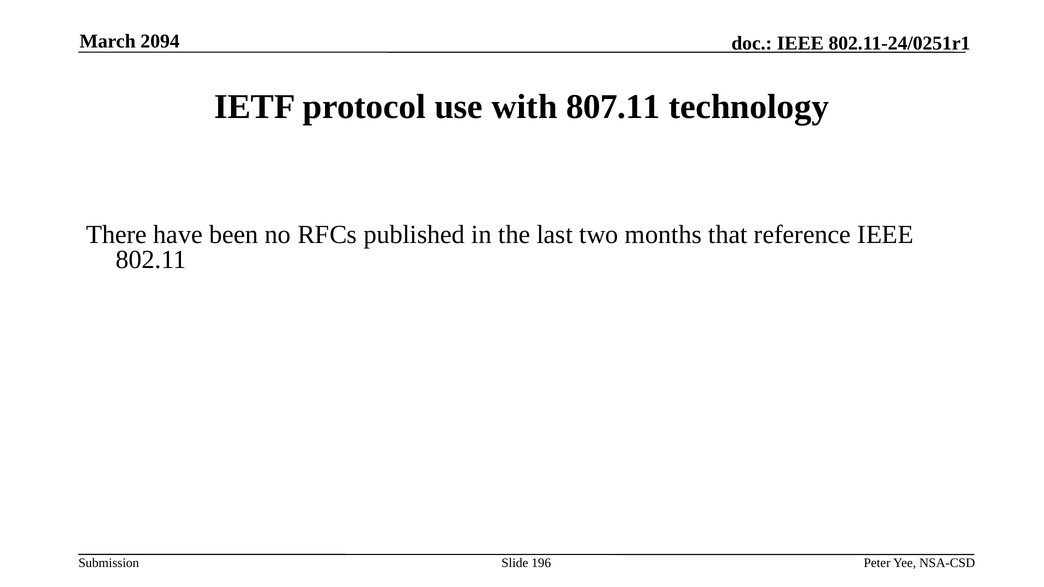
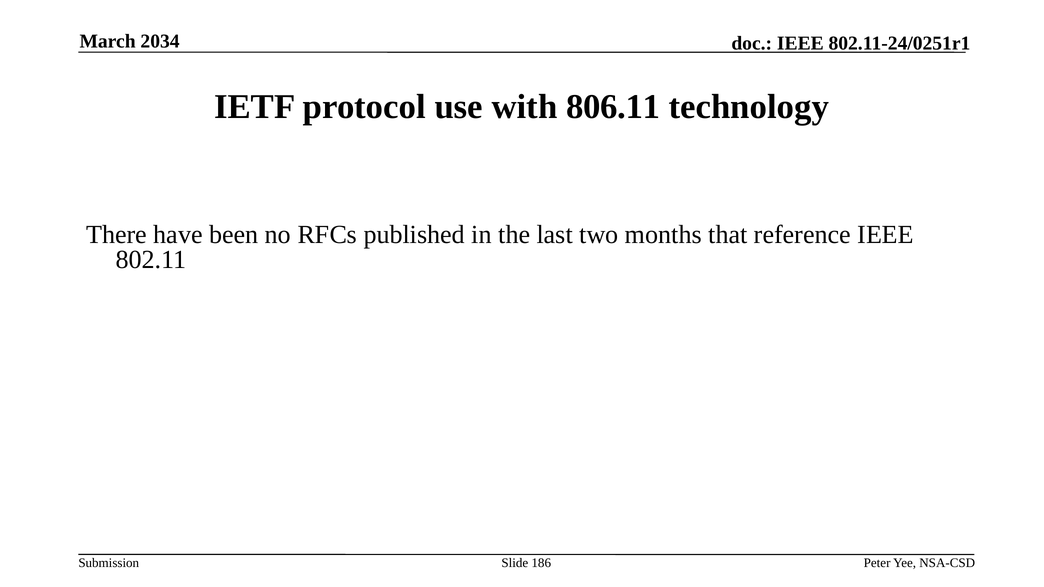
2094: 2094 -> 2034 (160, 42)
807.11: 807.11 -> 806.11 (613, 107)
196: 196 -> 186 (541, 563)
